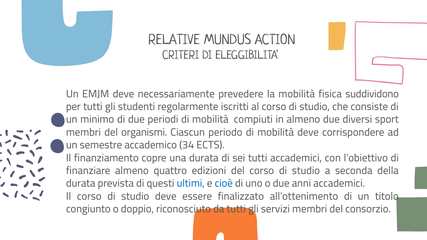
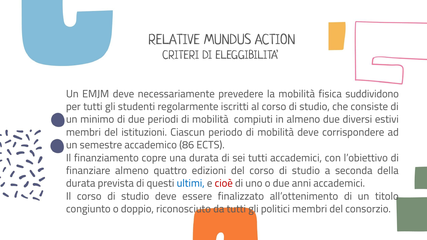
sport: sport -> estivi (387, 120)
organismi: organismi -> istituzioni (144, 132)
34: 34 -> 86 (187, 145)
cioè colour: blue -> red (224, 184)
servizi: servizi -> politici (275, 209)
